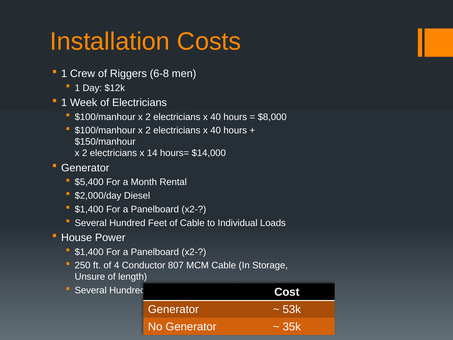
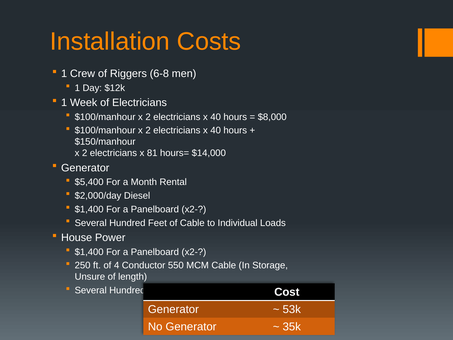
14: 14 -> 81 (152, 153)
807: 807 -> 550 (176, 265)
